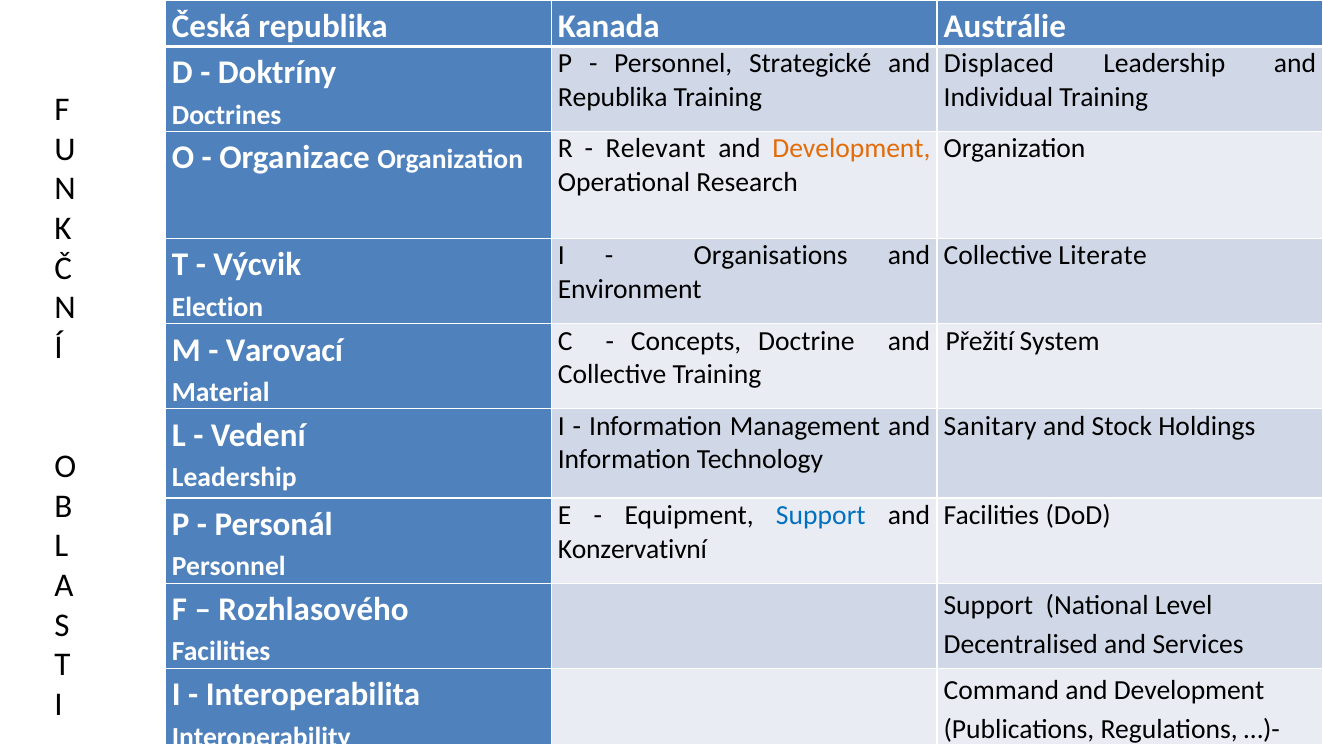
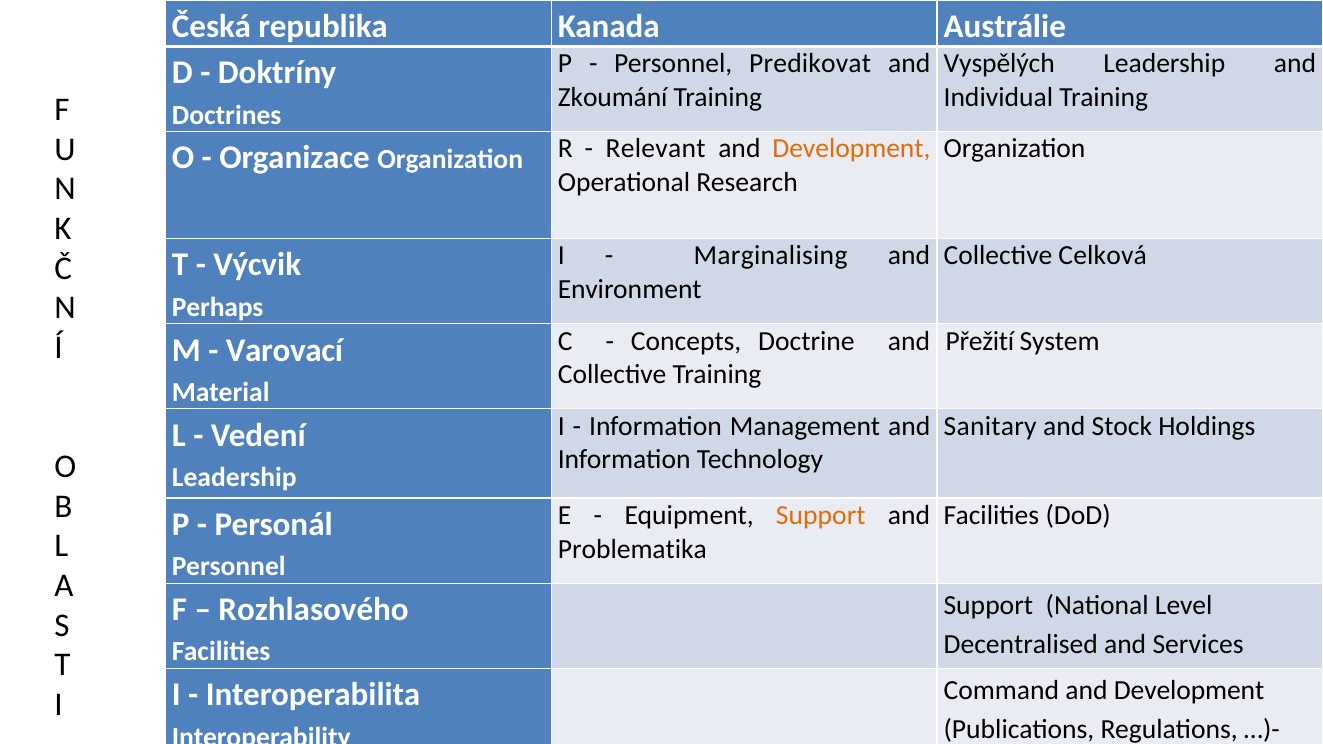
Strategické: Strategické -> Predikovat (810, 64)
Displaced: Displaced -> Vyspělých (999, 64)
Republika: Republika -> Zkoumání (613, 97)
Organisations: Organisations -> Marginalising (771, 256)
Literate: Literate -> Celková (1103, 256)
Election: Election -> Perhaps (218, 307)
Support colour: blue -> orange (821, 515)
Konzervativní: Konzervativní -> Problematika (632, 549)
